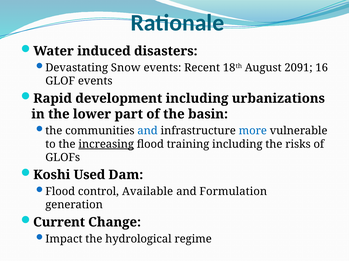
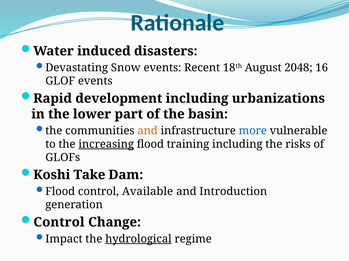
2091: 2091 -> 2048 (298, 68)
and colour: blue -> orange (148, 131)
Used: Used -> Take (89, 175)
Formulation: Formulation -> Introduction (233, 192)
Current: Current -> Control (59, 223)
hydrological underline: none -> present (138, 240)
